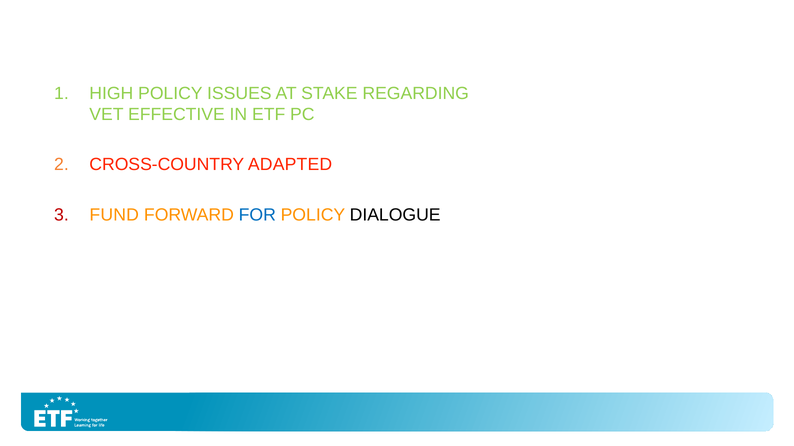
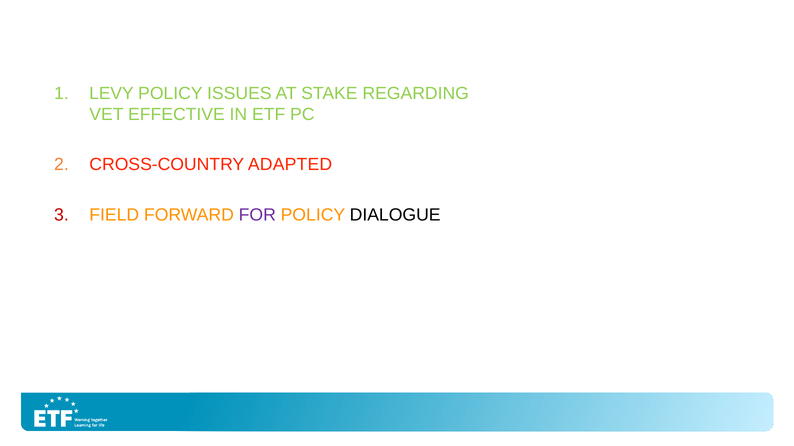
HIGH: HIGH -> LEVY (111, 93)
FUND: FUND -> FIELD (114, 215)
FOR colour: blue -> purple (257, 215)
